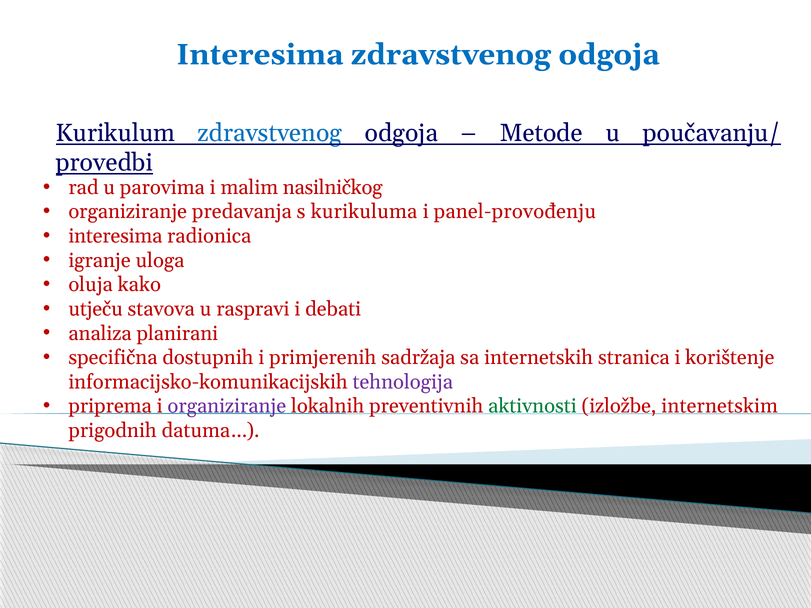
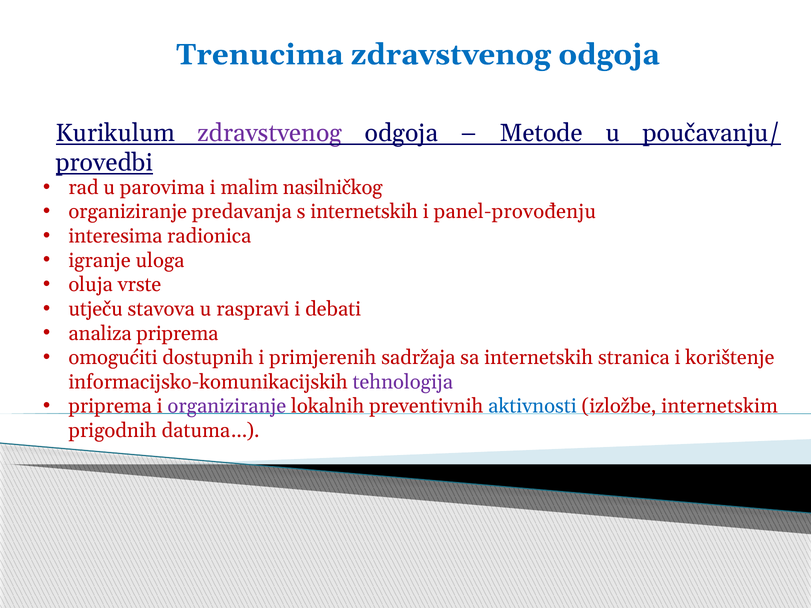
Interesima: Interesima -> Trenucima (260, 55)
zdravstvenog colour: blue -> purple (270, 133)
s kurikuluma: kurikuluma -> internetskih (364, 212)
kako: kako -> vrste (139, 285)
analiza planirani: planirani -> priprema (177, 333)
specifična: specifična -> omogućiti (113, 358)
aktivnosti colour: green -> blue (532, 406)
